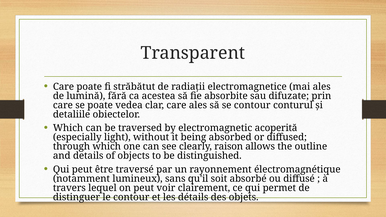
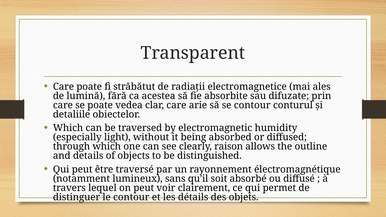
care ales: ales -> arie (198, 105)
acoperită: acoperită -> humidity (276, 128)
